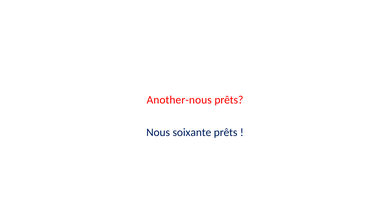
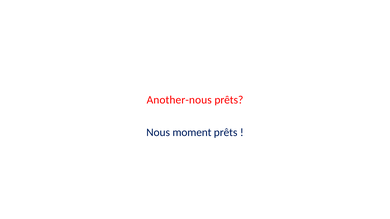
soixante: soixante -> moment (192, 133)
